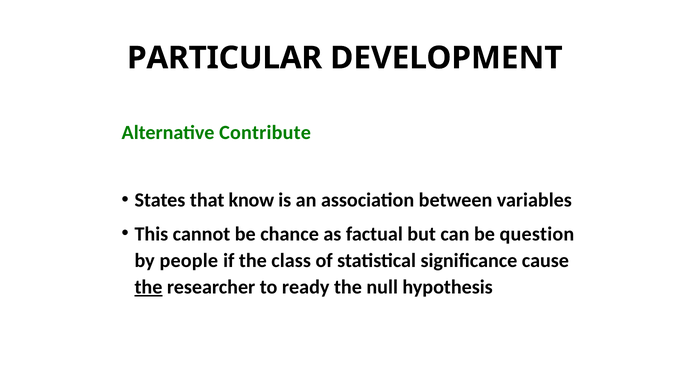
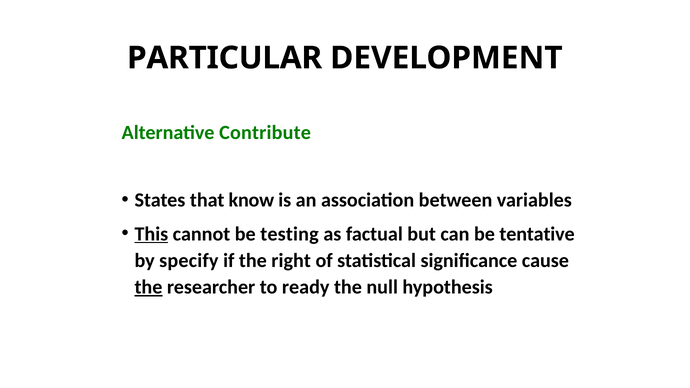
This underline: none -> present (151, 234)
chance: chance -> testing (289, 234)
question: question -> tentative (537, 234)
people: people -> specify (189, 261)
class: class -> right (291, 261)
